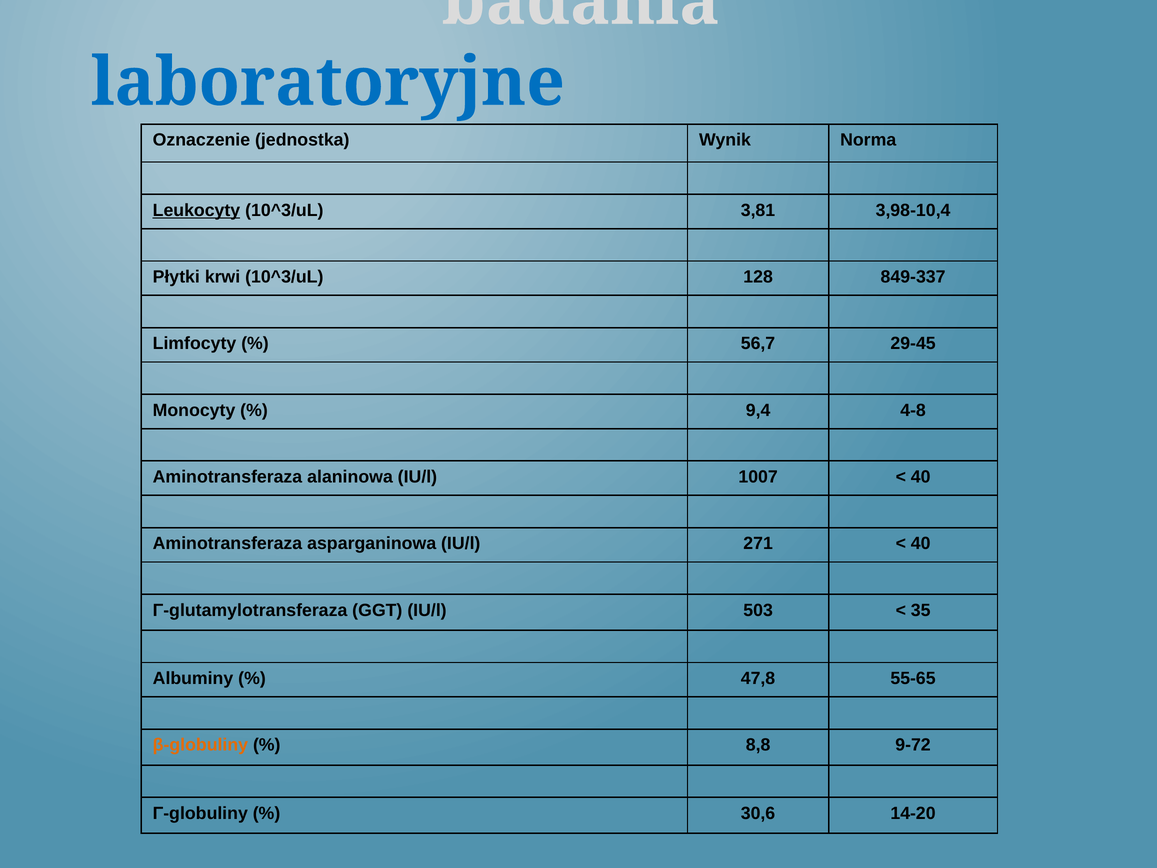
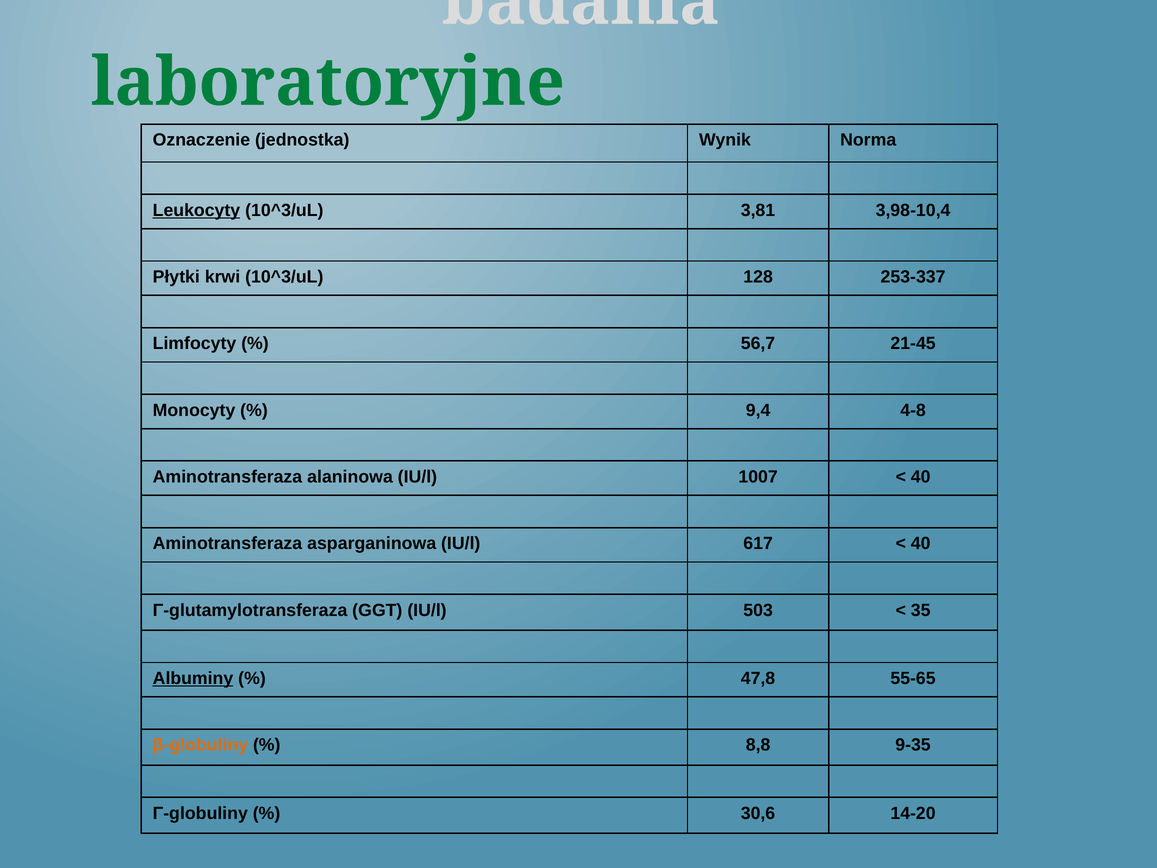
laboratoryjne colour: blue -> green (328, 82)
849-337: 849-337 -> 253-337 (913, 277)
29-45: 29-45 -> 21-45 (913, 343)
271: 271 -> 617 (758, 543)
Albuminy underline: none -> present (193, 678)
9-72: 9-72 -> 9-35 (913, 745)
